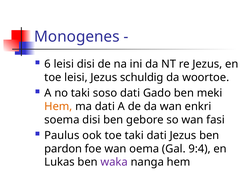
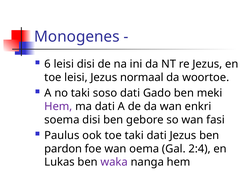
schuldig: schuldig -> normaal (142, 78)
Hem colour: orange -> purple (58, 107)
9:4: 9:4 -> 2:4 (200, 149)
